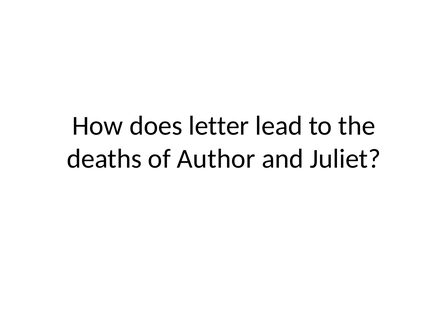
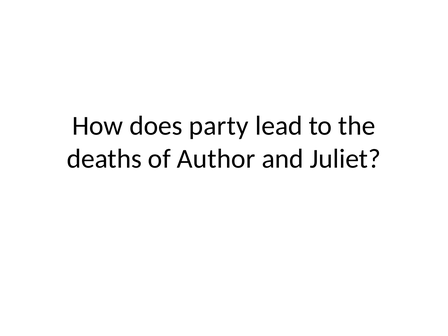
letter: letter -> party (219, 126)
